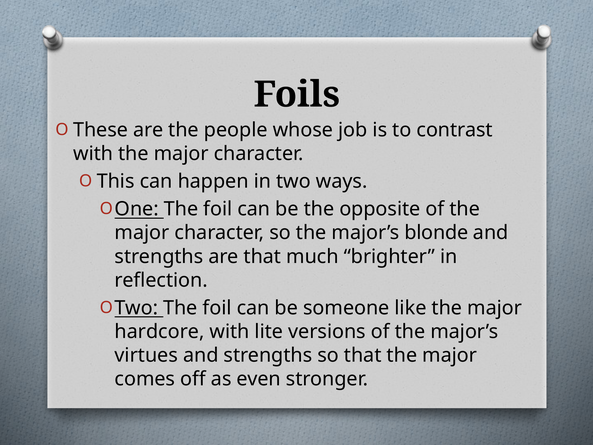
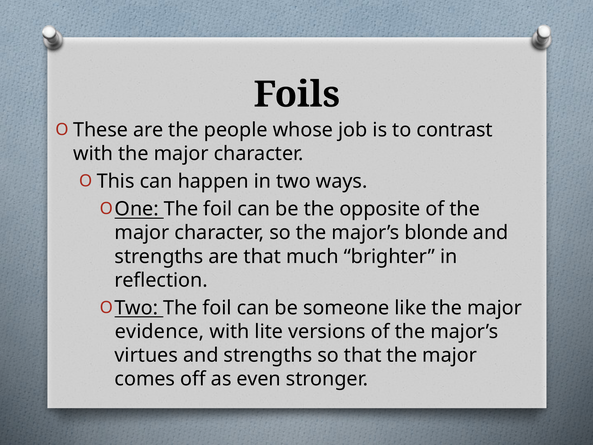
hardcore: hardcore -> evidence (159, 331)
